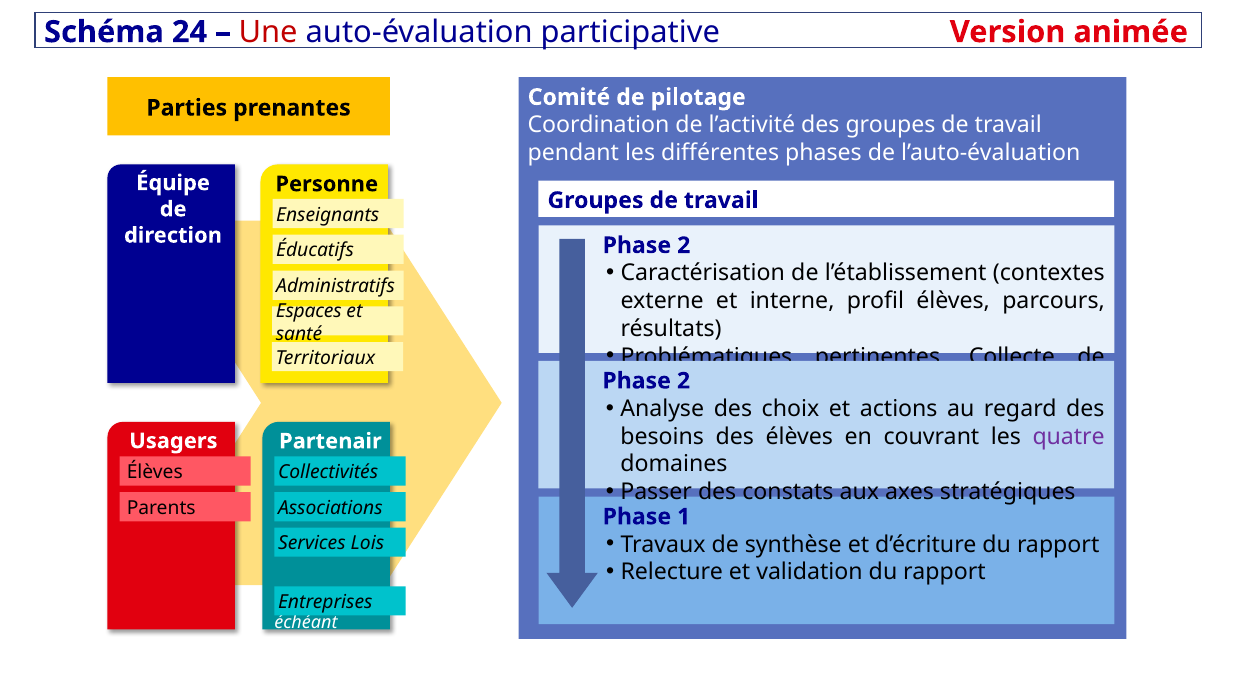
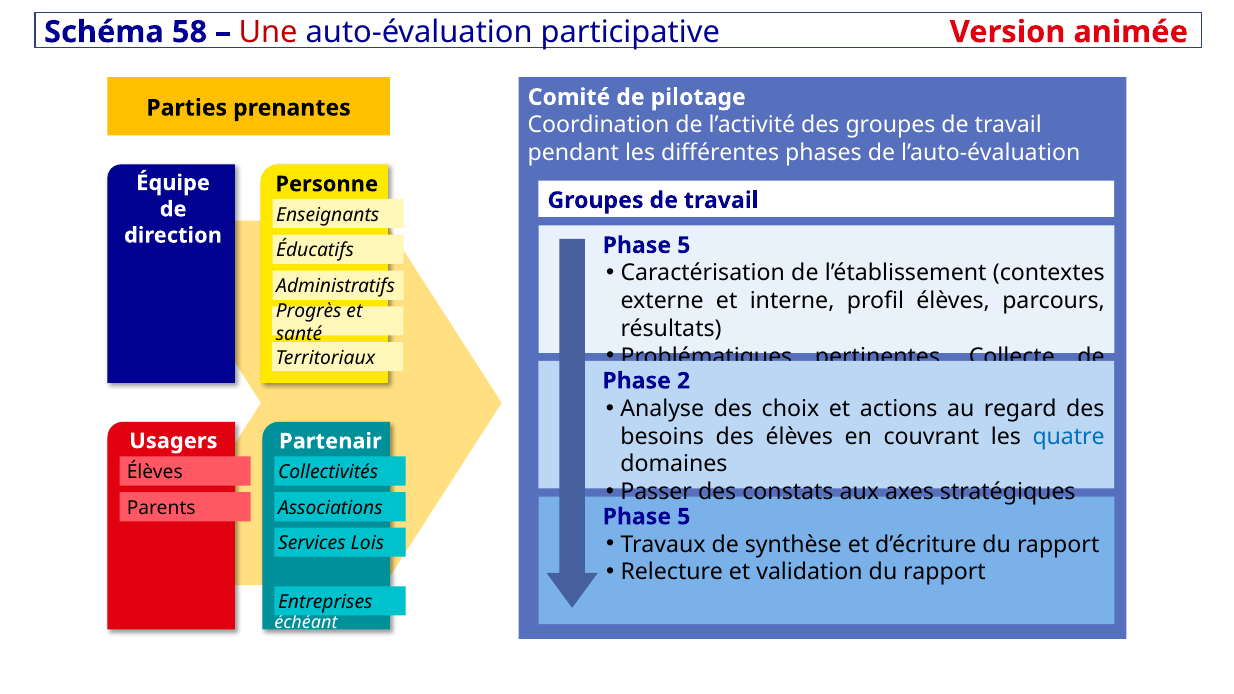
24: 24 -> 58 (190, 32)
2: 2 -> 5 (684, 245)
Espaces: Espaces -> Progrès (309, 311)
quatre colour: purple -> blue (1069, 436)
1: 1 -> 5 (684, 517)
